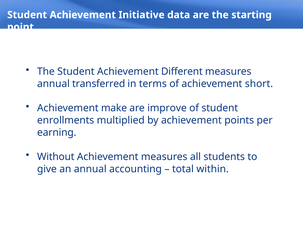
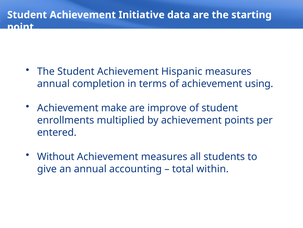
Different: Different -> Hispanic (182, 71)
transferred: transferred -> completion (99, 84)
short: short -> using (259, 84)
earning: earning -> entered (57, 132)
